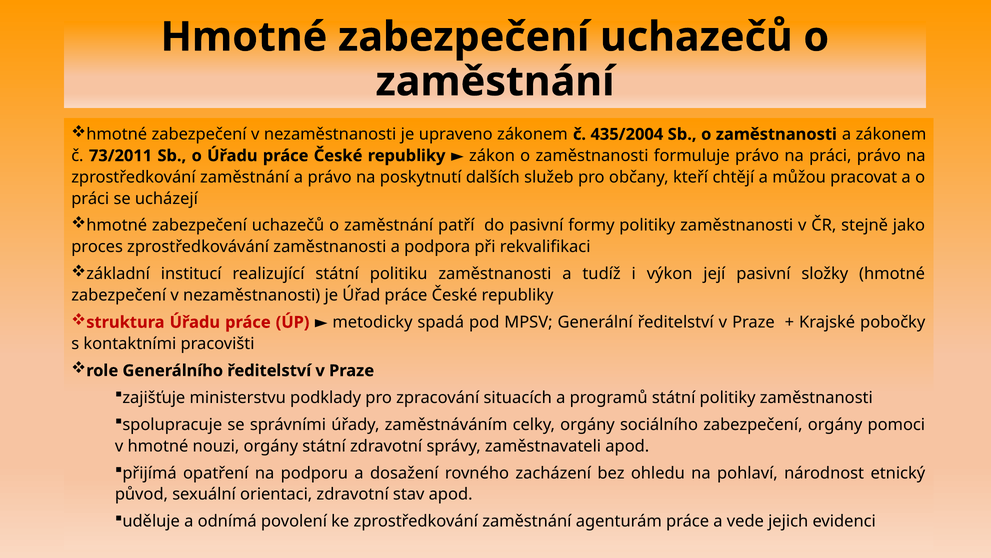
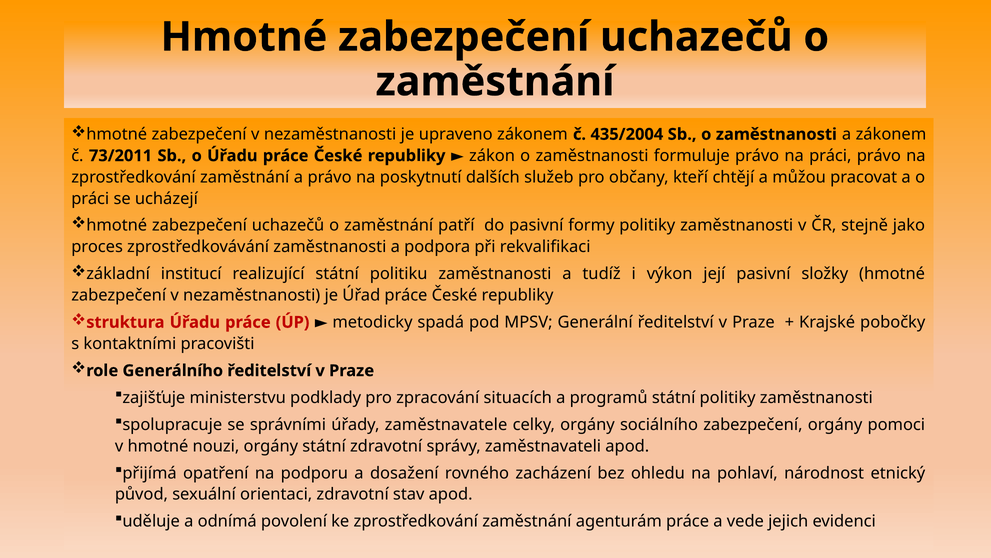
zaměstnáváním: zaměstnáváním -> zaměstnavatele (446, 424)
